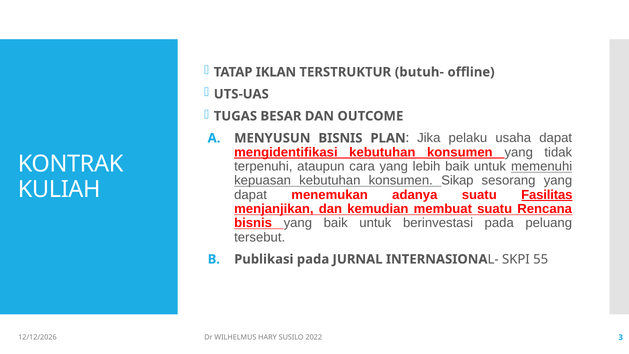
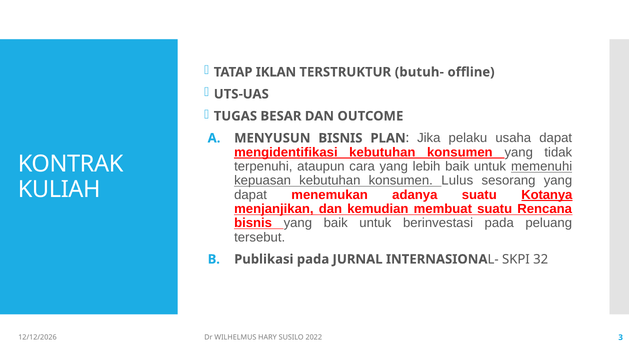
Sikap: Sikap -> Lulus (457, 181)
Fasilitas: Fasilitas -> Kotanya (547, 195)
55: 55 -> 32 (541, 259)
